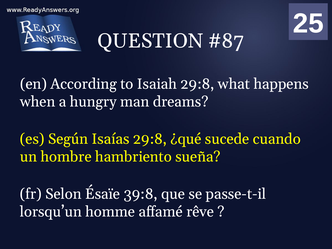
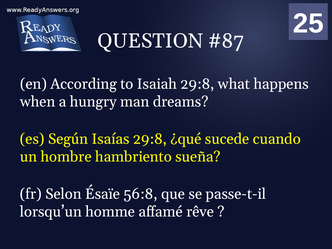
39:8: 39:8 -> 56:8 (141, 194)
